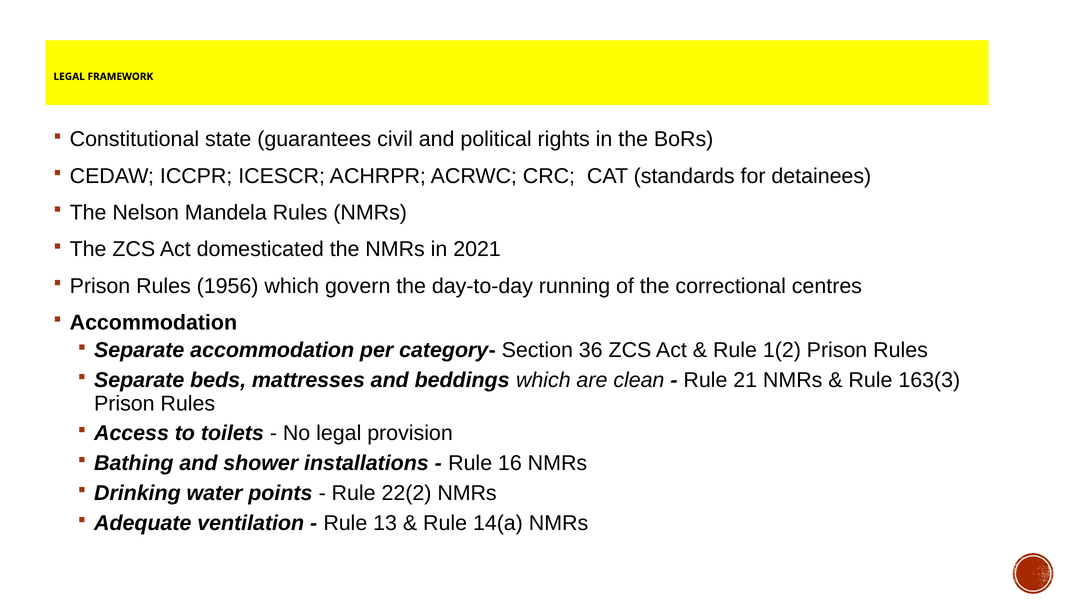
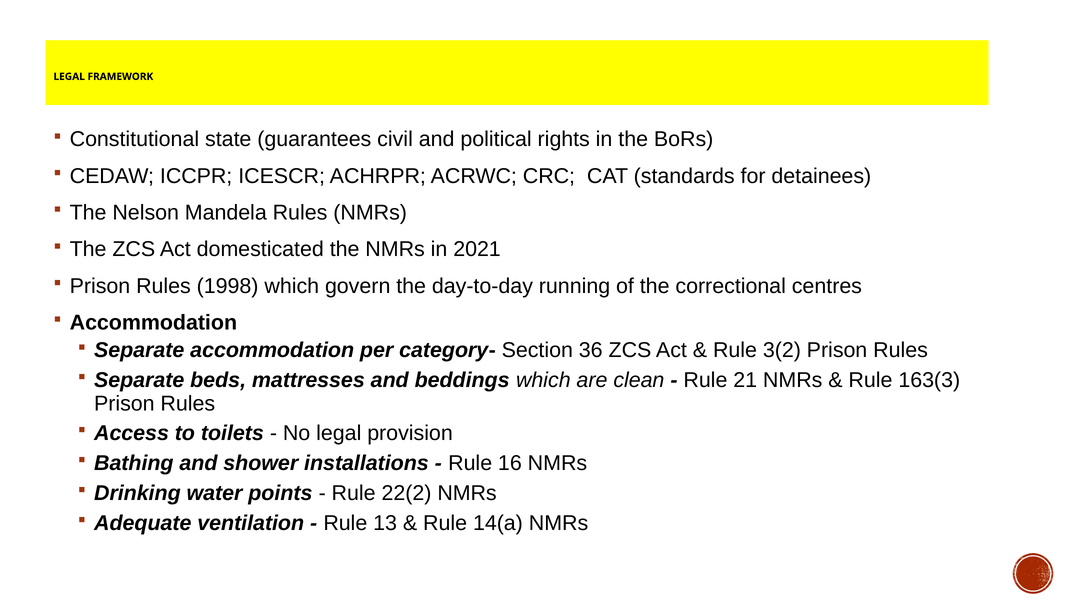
1956: 1956 -> 1998 (228, 286)
1(2: 1(2 -> 3(2 (782, 351)
